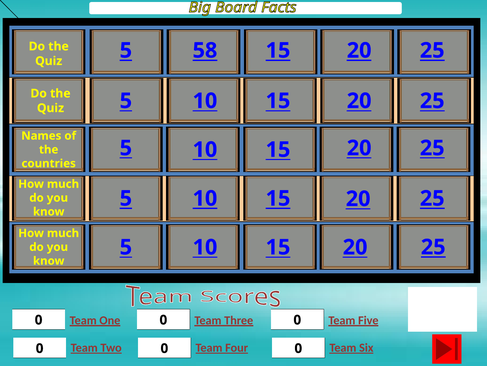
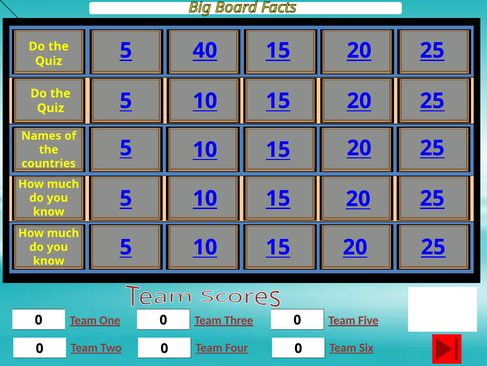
58: 58 -> 40 (205, 50)
